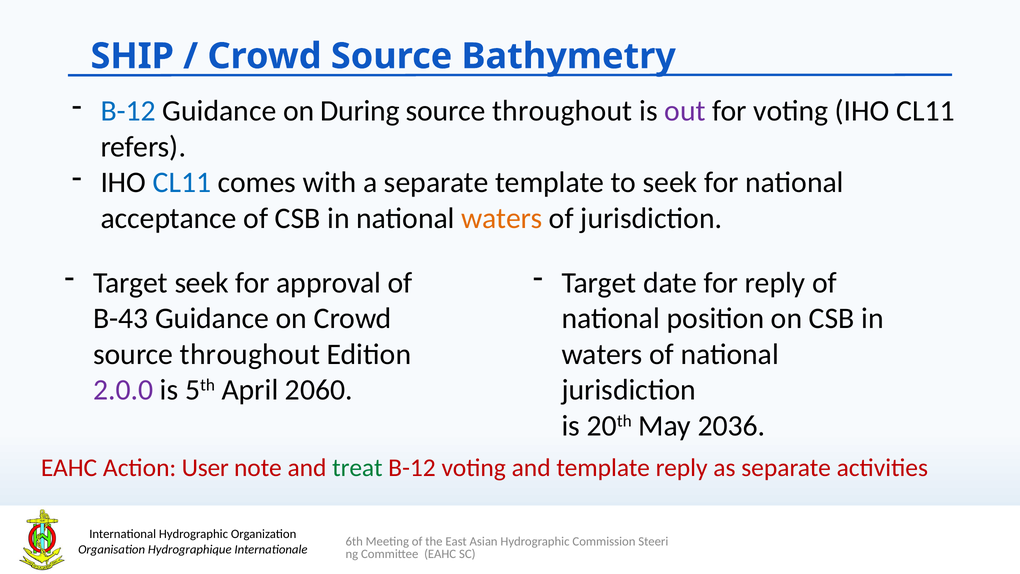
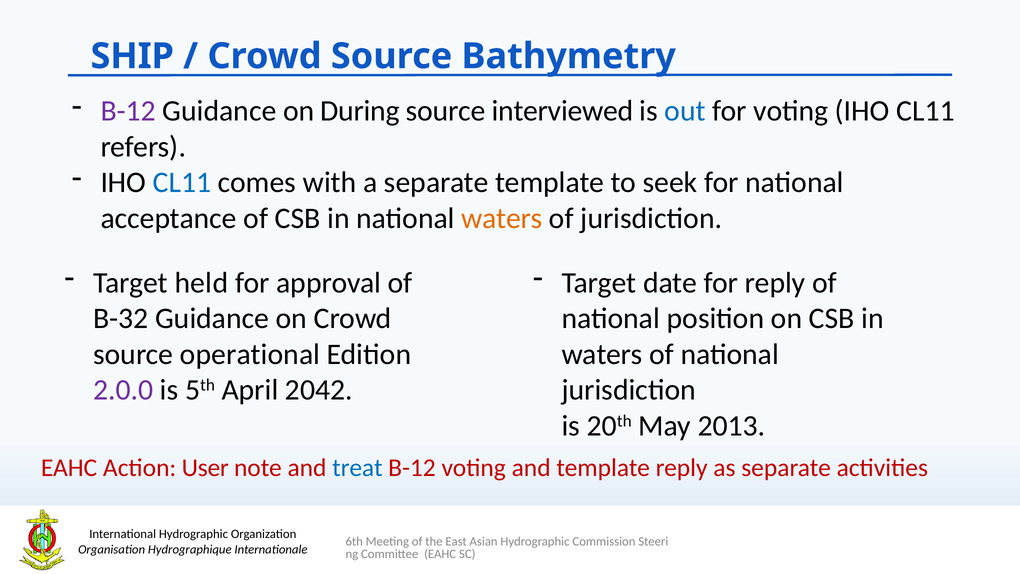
B-12 colour: blue -> purple (128, 111)
throughout: throughout -> interviewed (563, 111)
out colour: purple -> blue (685, 111)
Target seek: seek -> held (201, 283)
B-43: B-43 -> B-32 (121, 318)
throughout: throughout -> operational (250, 354)
2060: 2060 -> 2042 (319, 390)
2036: 2036 -> 2013 (731, 426)
treat colour: green -> blue (357, 468)
